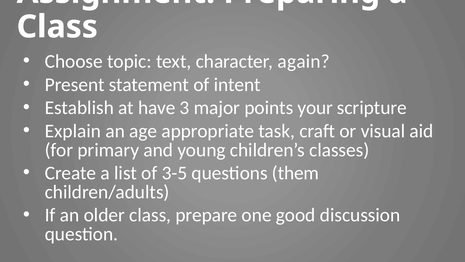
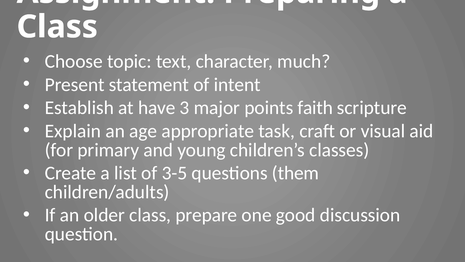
again: again -> much (304, 61)
your: your -> faith (315, 108)
